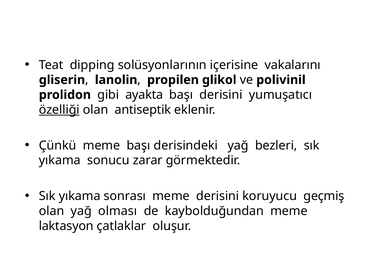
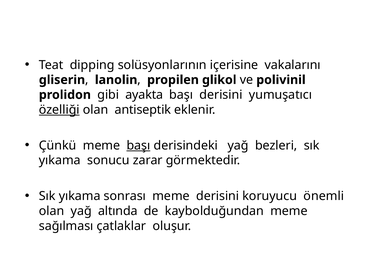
başı underline: none -> present (138, 145)
geçmiş: geçmiş -> önemli (324, 196)
olması: olması -> altında (118, 211)
laktasyon: laktasyon -> sağılması (66, 226)
